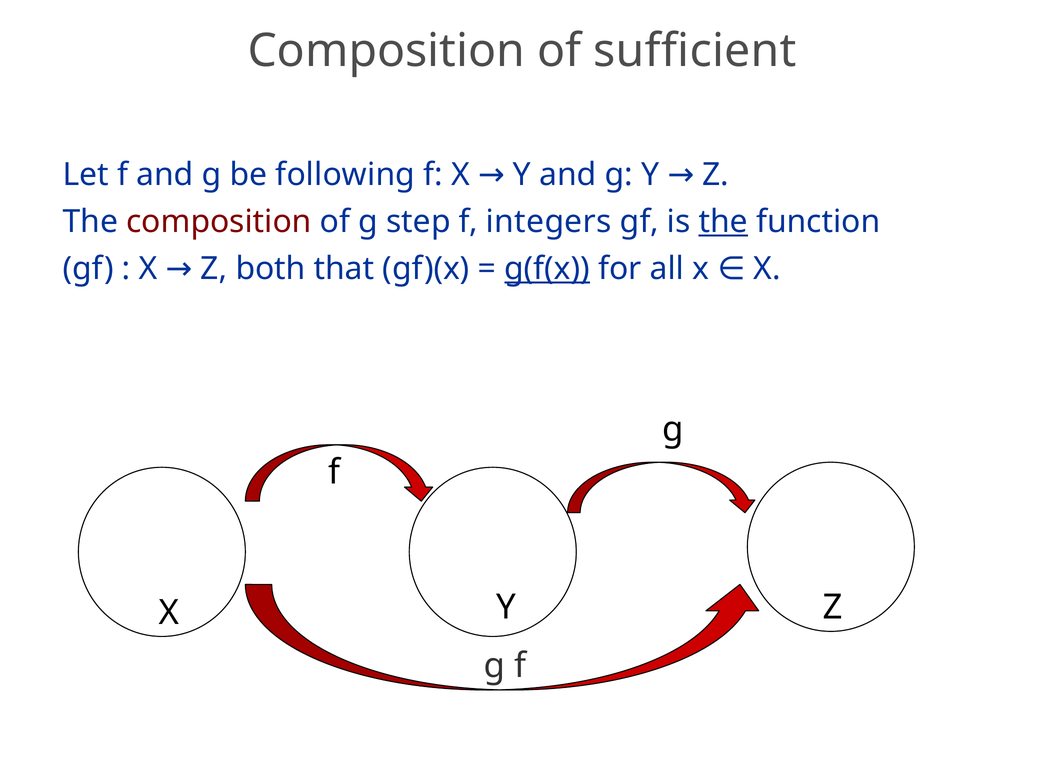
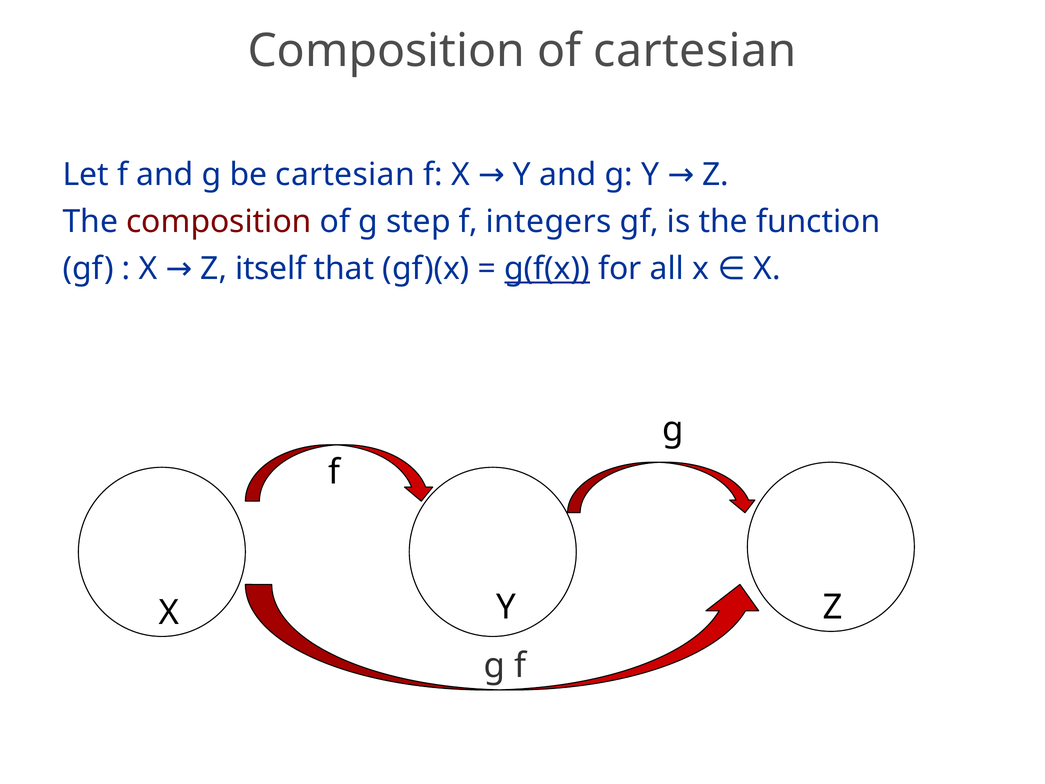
of sufficient: sufficient -> cartesian (695, 51)
be following: following -> cartesian (345, 175)
the underline: present -> none (723, 222)
both: both -> itself (271, 269)
